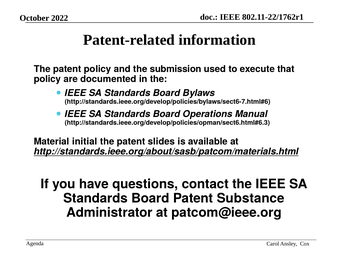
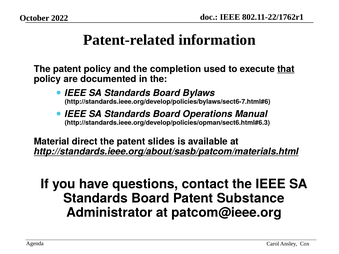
submission: submission -> completion (176, 69)
that underline: none -> present (286, 69)
initial: initial -> direct (85, 142)
